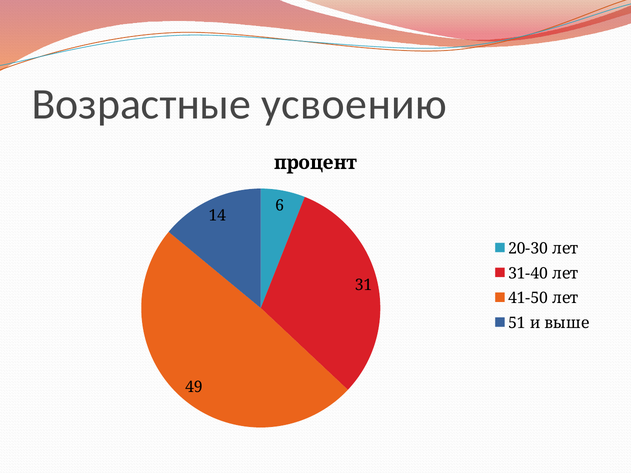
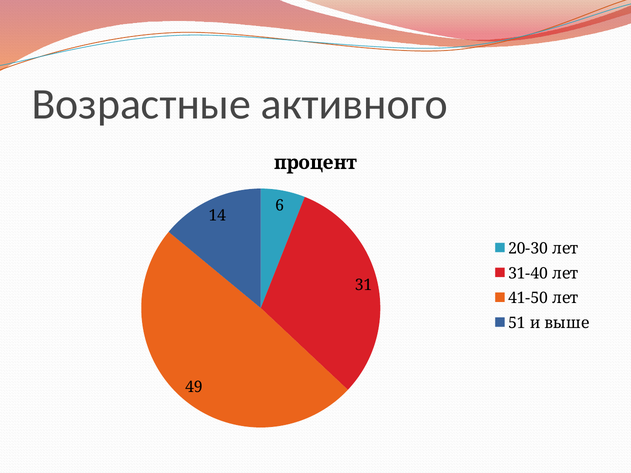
усвоению: усвоению -> активного (354, 104)
